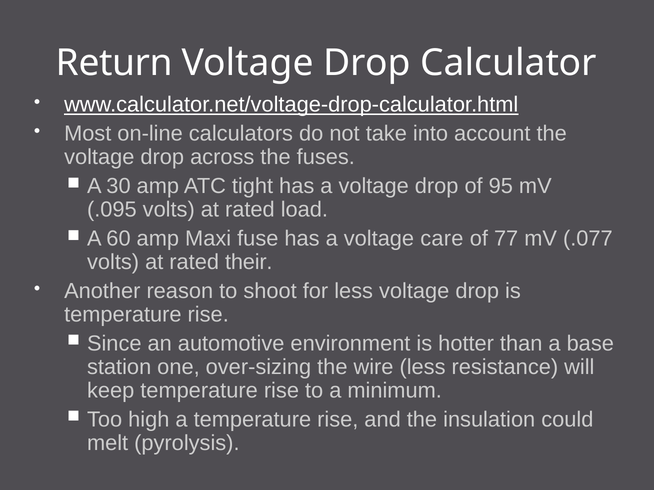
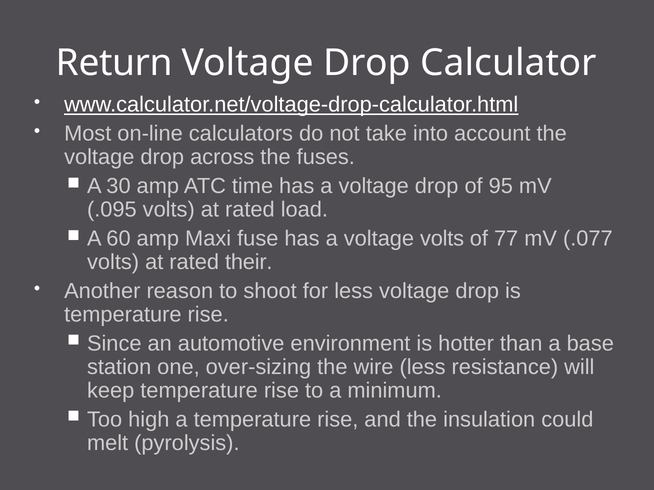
tight: tight -> time (253, 186)
voltage care: care -> volts (442, 239)
